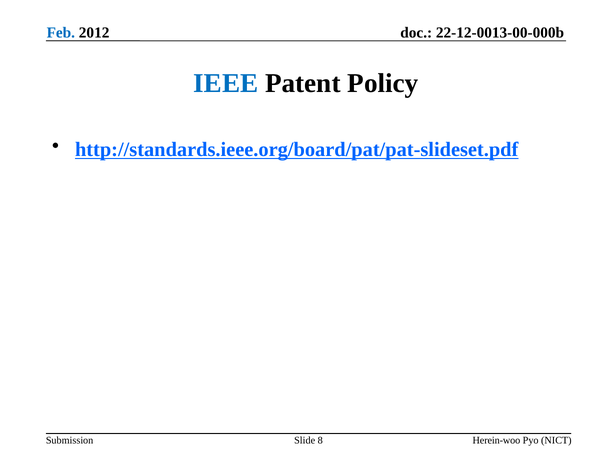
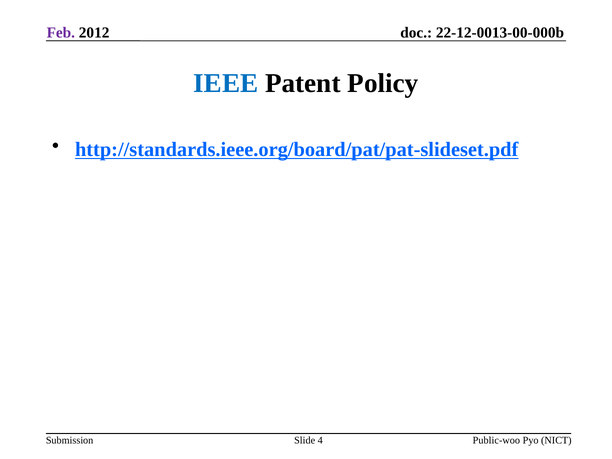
Feb colour: blue -> purple (61, 33)
8: 8 -> 4 (320, 440)
Herein-woo: Herein-woo -> Public-woo (496, 440)
